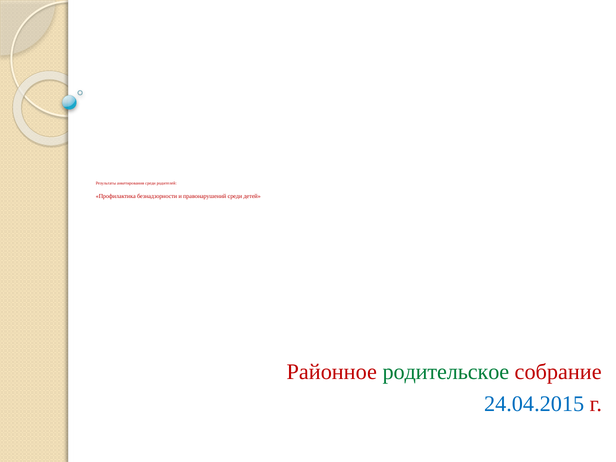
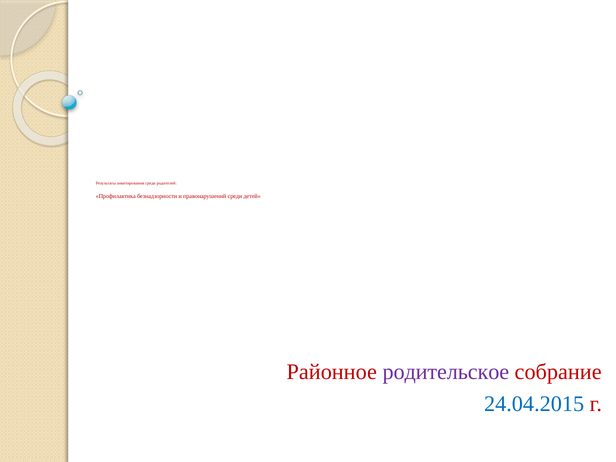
родительское colour: green -> purple (446, 372)
